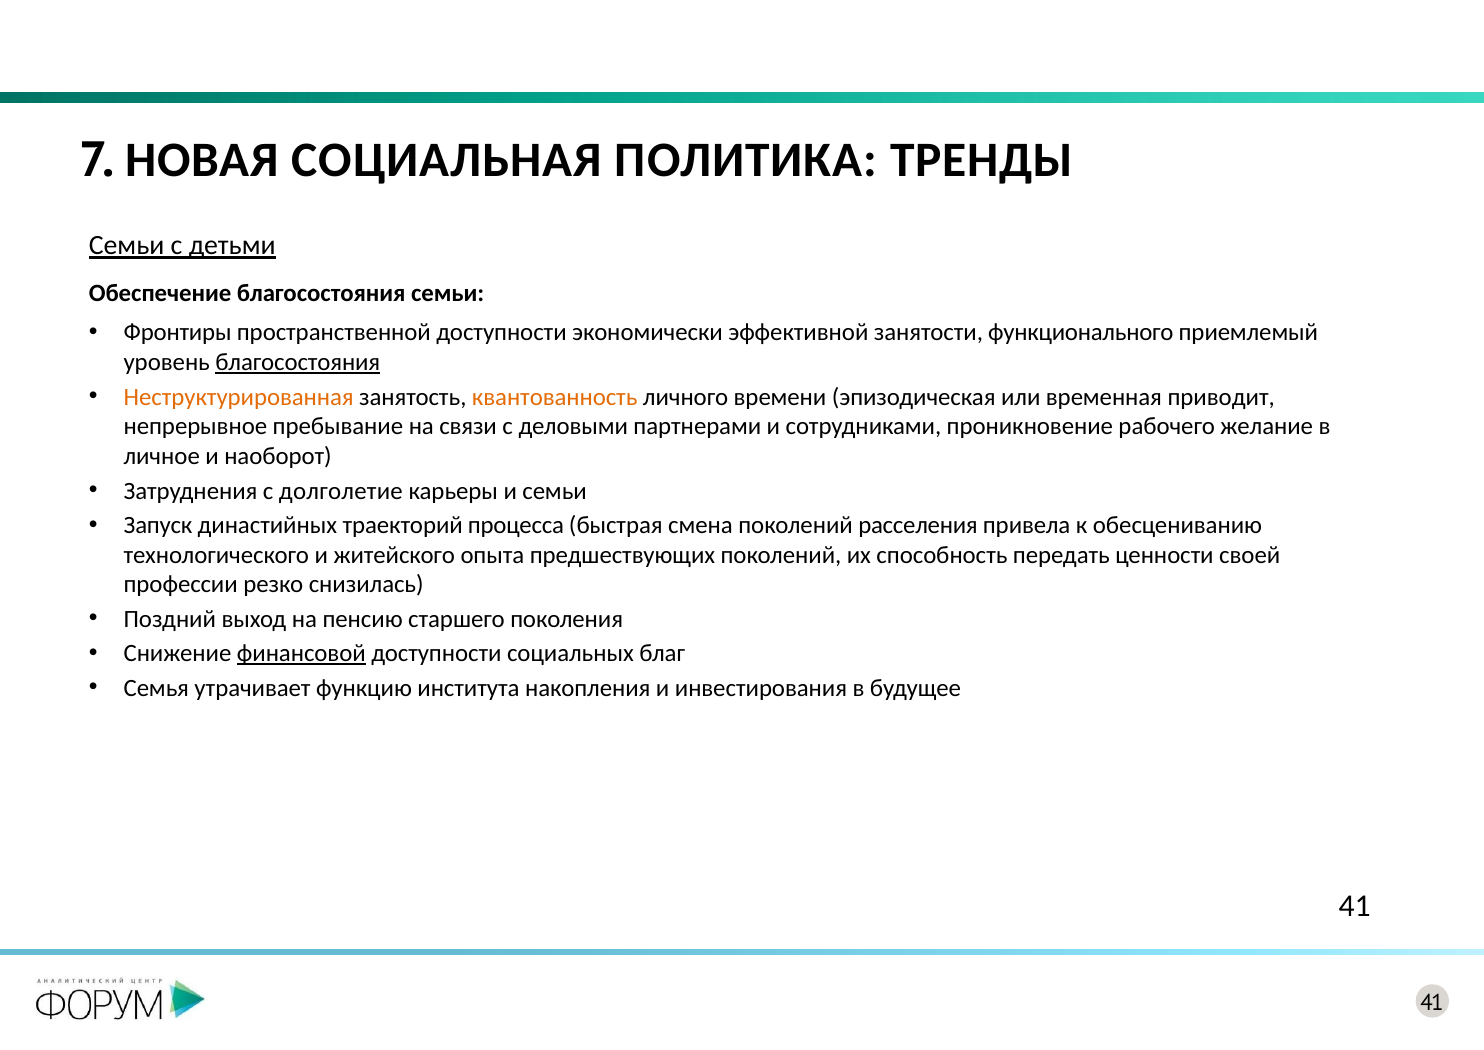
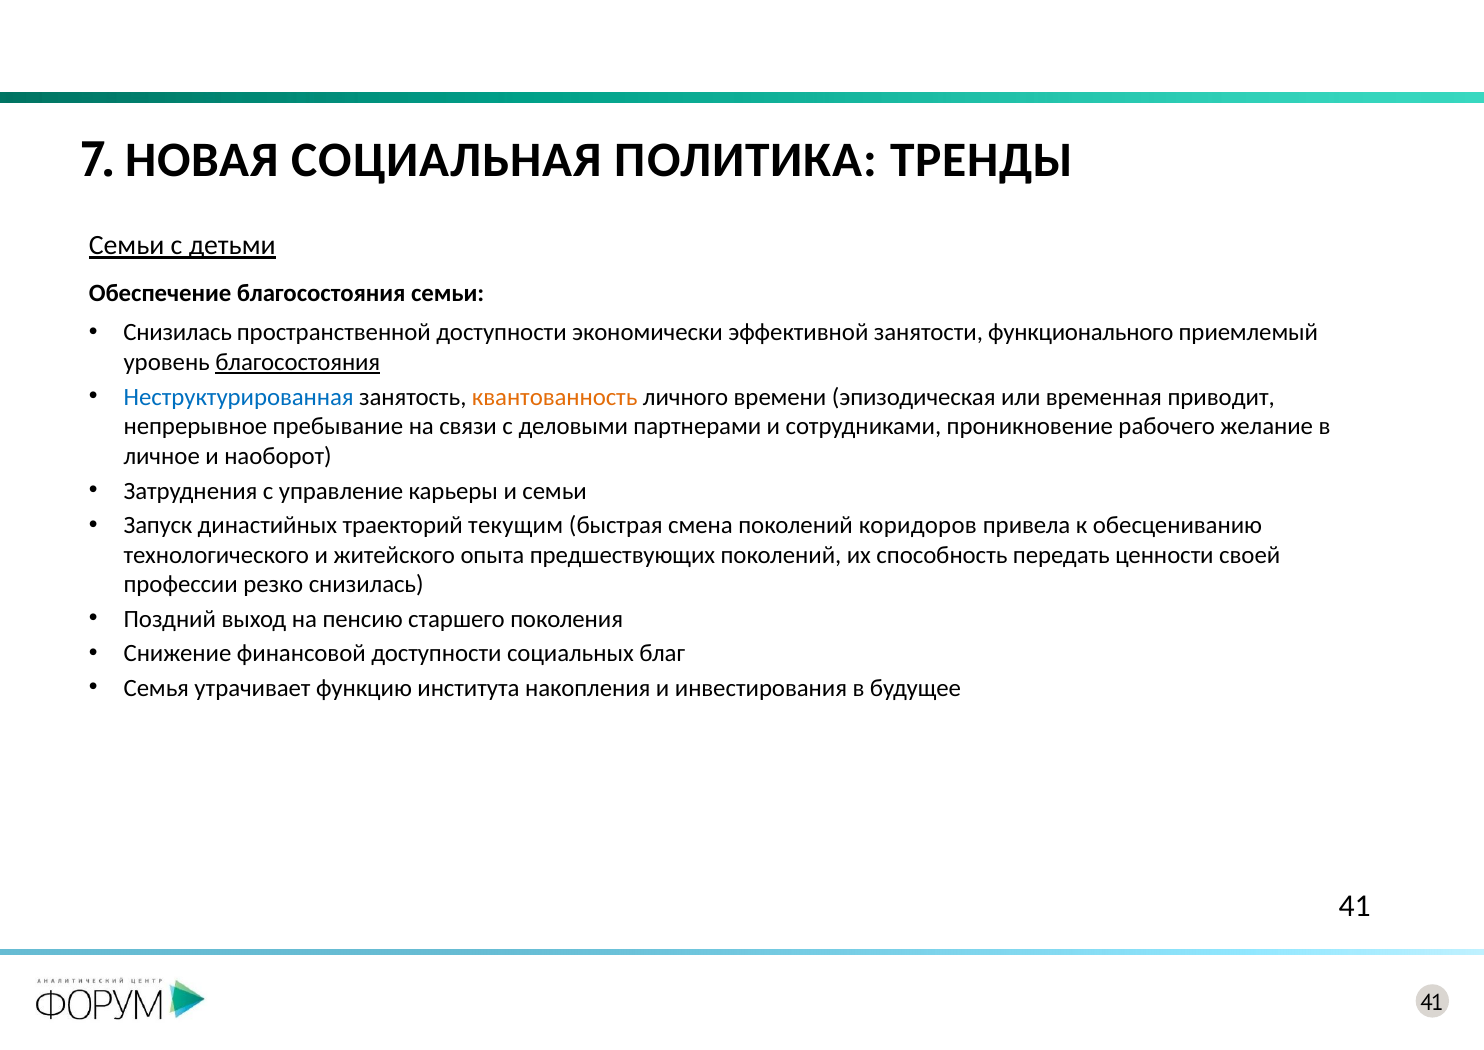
Фронтиры: Фронтиры -> Снизилась (178, 333)
Неструктурированная colour: orange -> blue (239, 397)
долголетие: долголетие -> управление (341, 490)
процесса: процесса -> текущим (516, 525)
расселения: расселения -> коридоров (918, 525)
финансовой underline: present -> none (301, 653)
